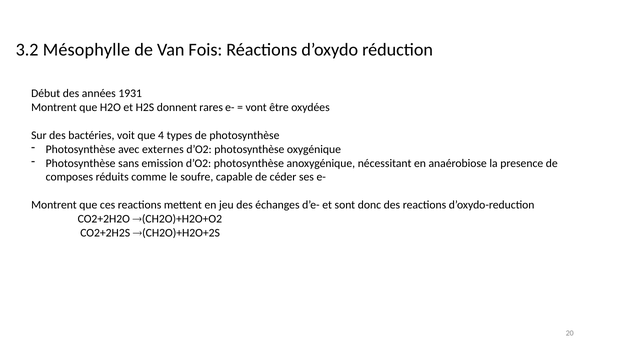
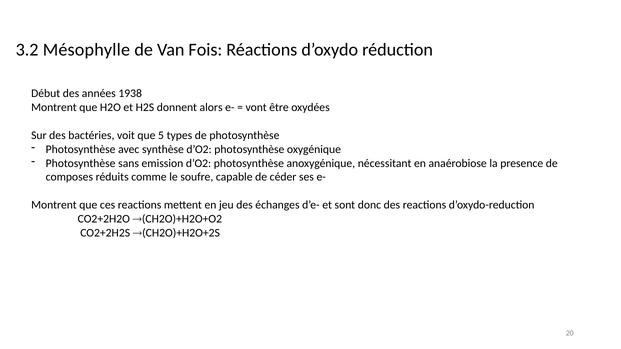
1931: 1931 -> 1938 (130, 93)
rares: rares -> alors (211, 107)
4: 4 -> 5 (161, 135)
externes: externes -> synthèse (163, 149)
